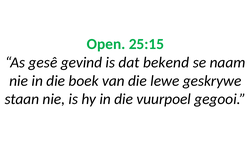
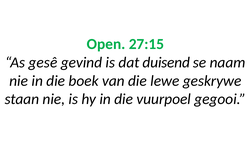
25:15: 25:15 -> 27:15 (146, 44)
bekend: bekend -> duisend (166, 62)
